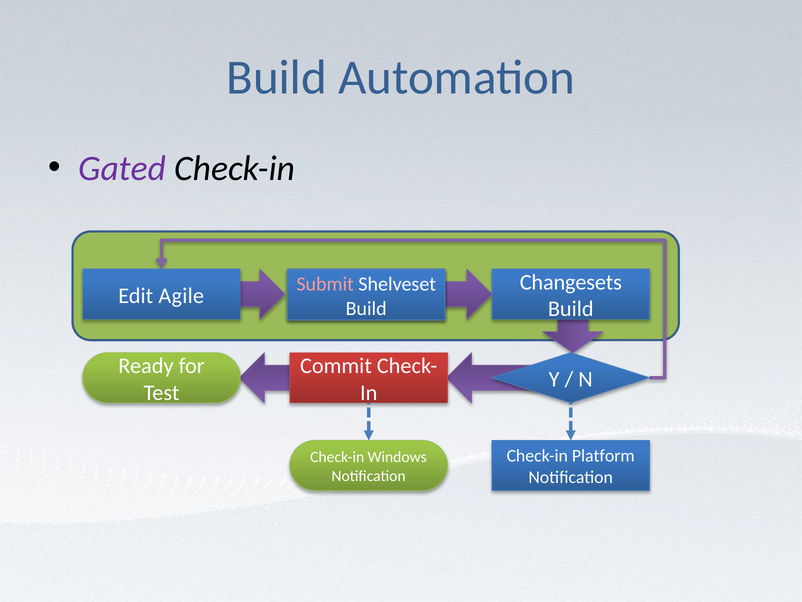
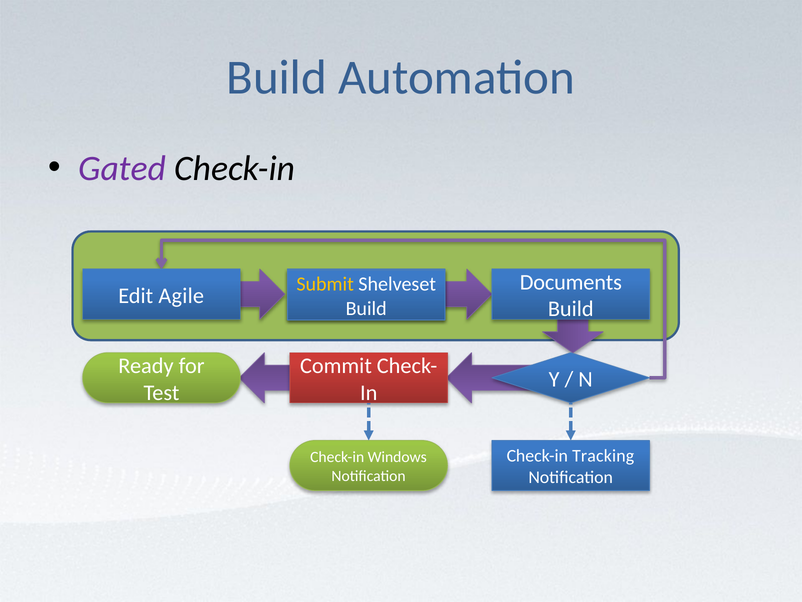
Changesets: Changesets -> Documents (571, 282)
Submit colour: pink -> yellow (325, 284)
Platform: Platform -> Tracking (603, 456)
